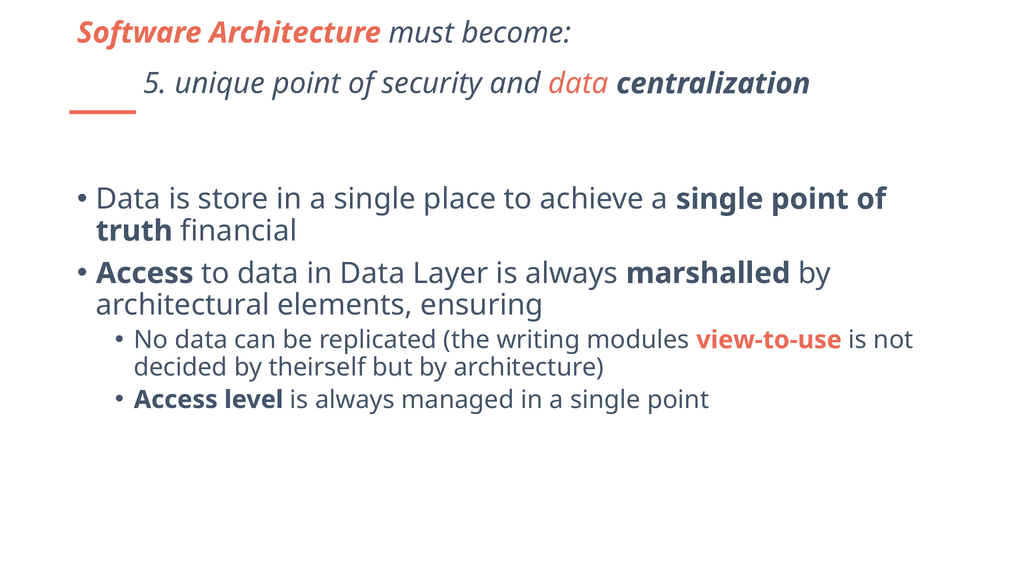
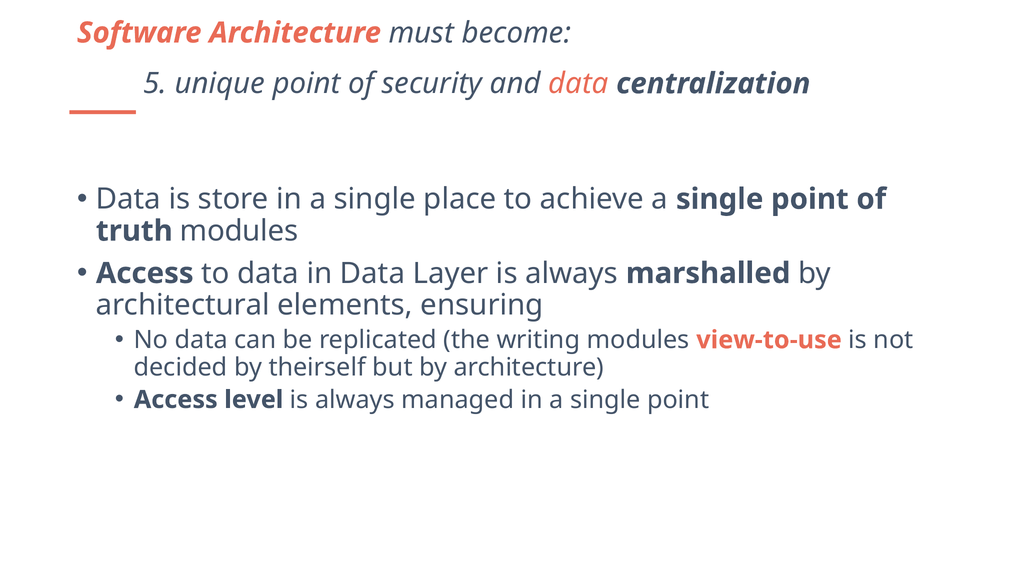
truth financial: financial -> modules (239, 231)
